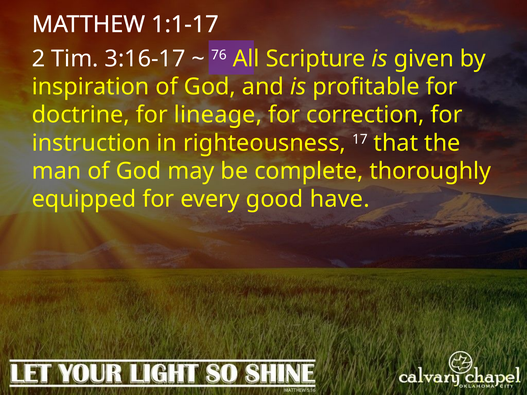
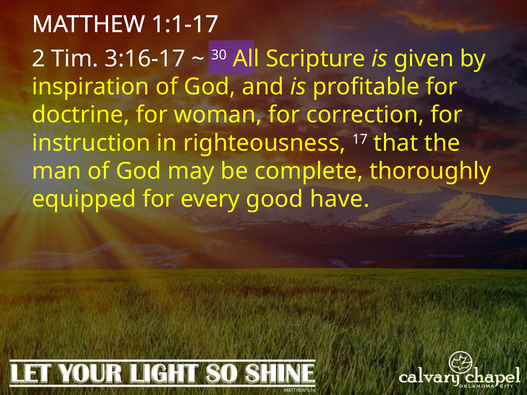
76: 76 -> 30 (219, 55)
lineage: lineage -> woman (218, 115)
